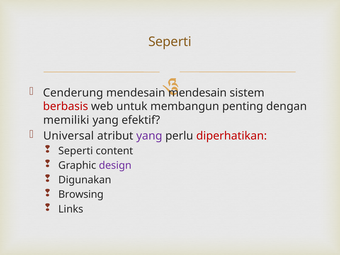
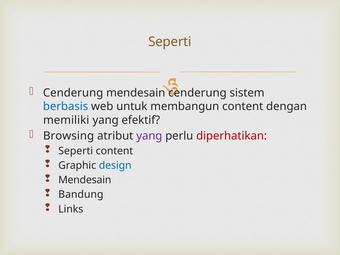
mendesain mendesain: mendesain -> cenderung (197, 93)
berbasis colour: red -> blue (66, 106)
membangun penting: penting -> content (243, 106)
Universal: Universal -> Browsing (69, 136)
design colour: purple -> blue (115, 166)
Digunakan: Digunakan -> Mendesain (85, 180)
Browsing: Browsing -> Bandung (81, 195)
